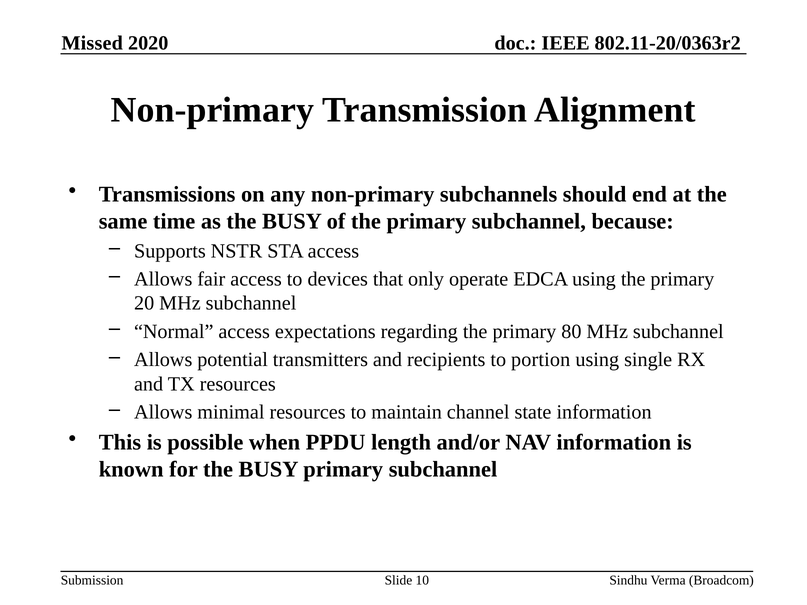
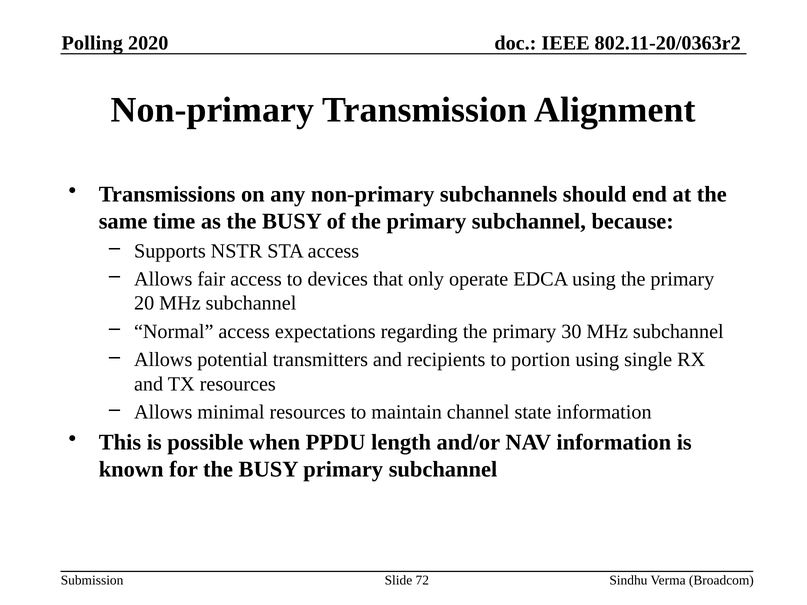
Missed: Missed -> Polling (92, 43)
80: 80 -> 30 (571, 332)
10: 10 -> 72 (422, 580)
